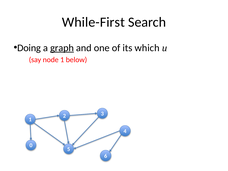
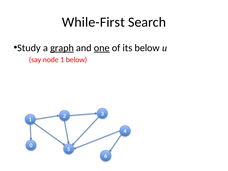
Doing: Doing -> Study (29, 48)
one underline: none -> present (102, 48)
its which: which -> below (147, 48)
